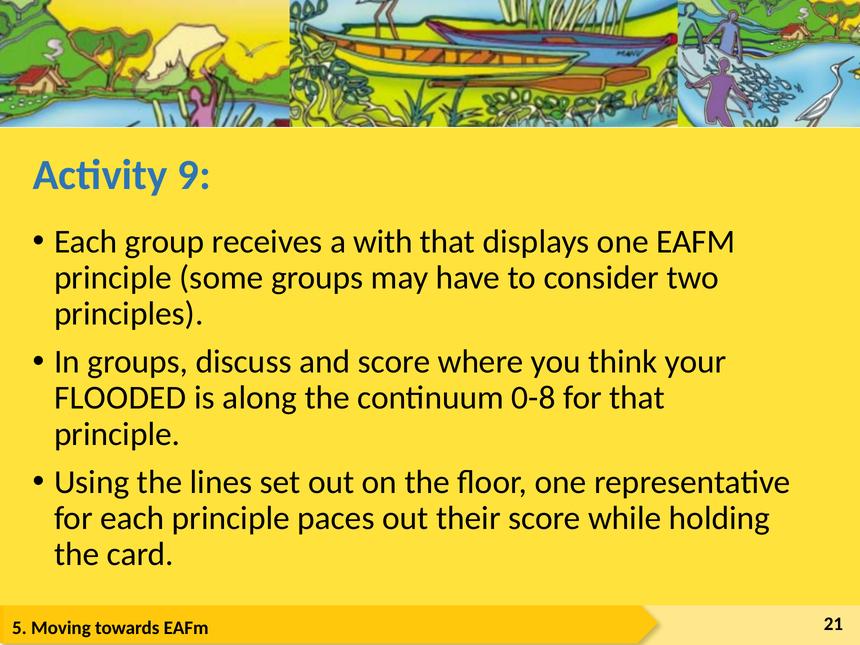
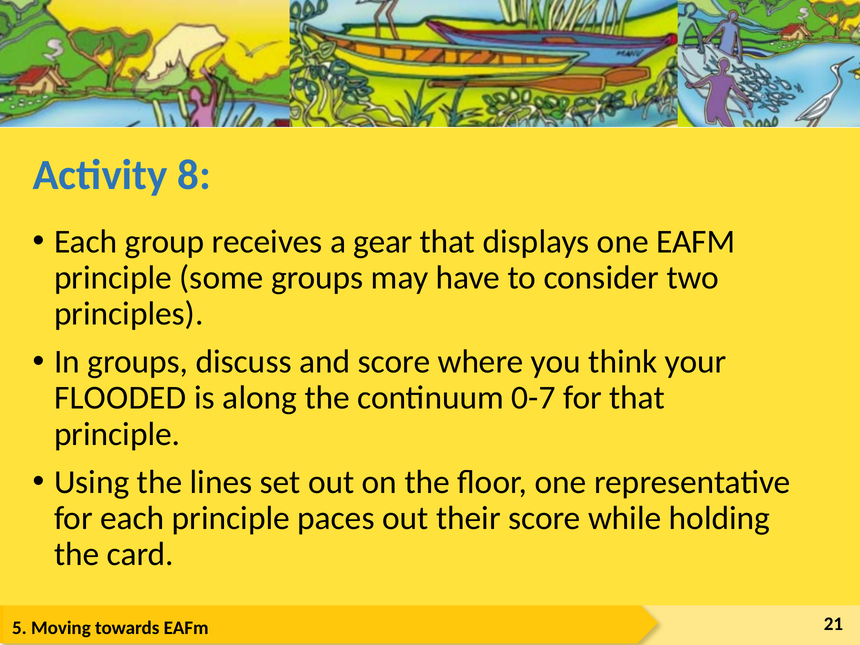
9: 9 -> 8 (194, 175)
with: with -> gear (383, 241)
0-8: 0-8 -> 0-7 (533, 398)
